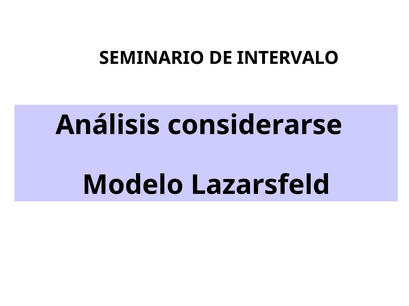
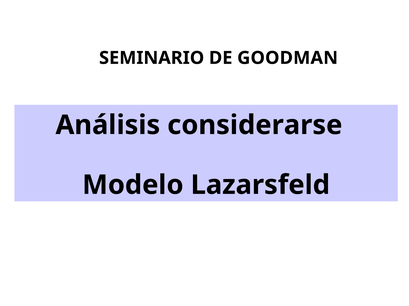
INTERVALO: INTERVALO -> GOODMAN (288, 58)
